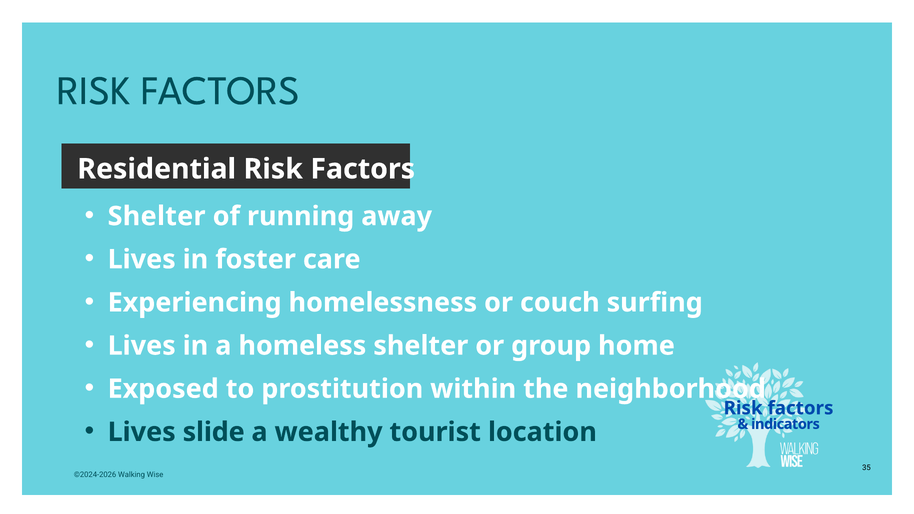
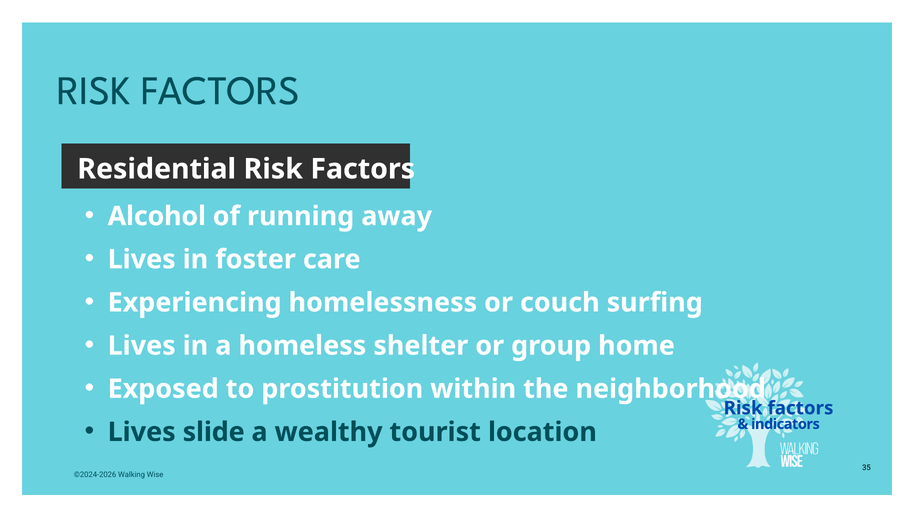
Shelter: Shelter -> Alcohol (157, 216)
